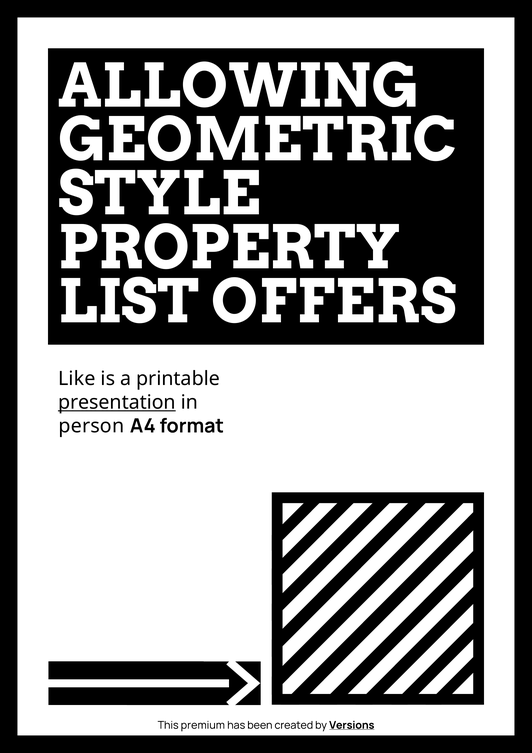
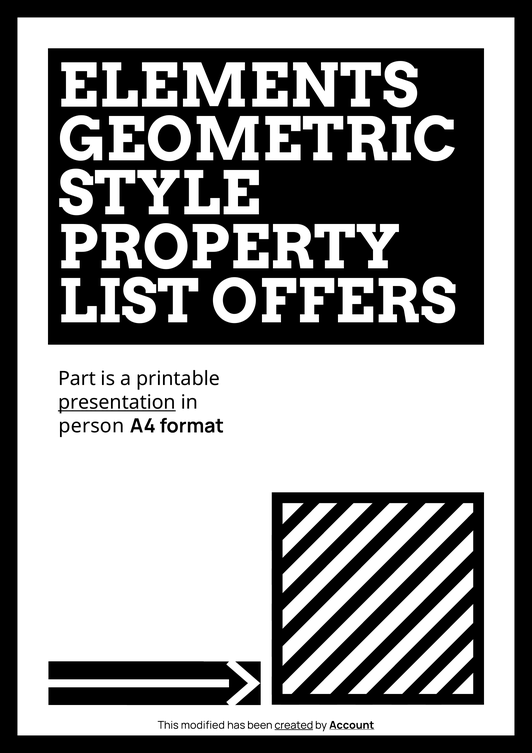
ALLOWING: ALLOWING -> ELEMENTS (239, 87)
Like: Like -> Part (77, 378)
premium: premium -> modified (203, 725)
created underline: none -> present (294, 725)
Versions: Versions -> Account (352, 725)
